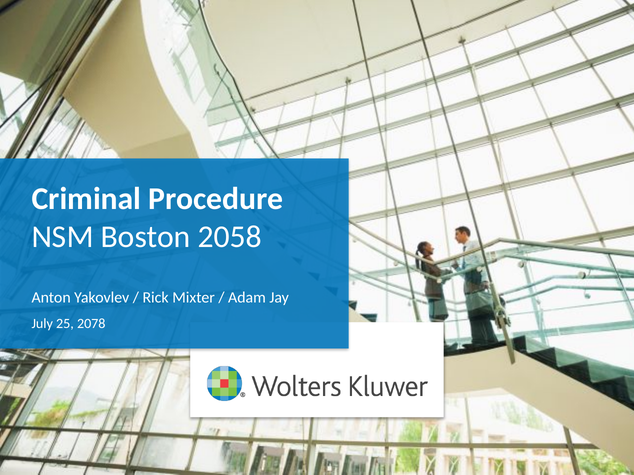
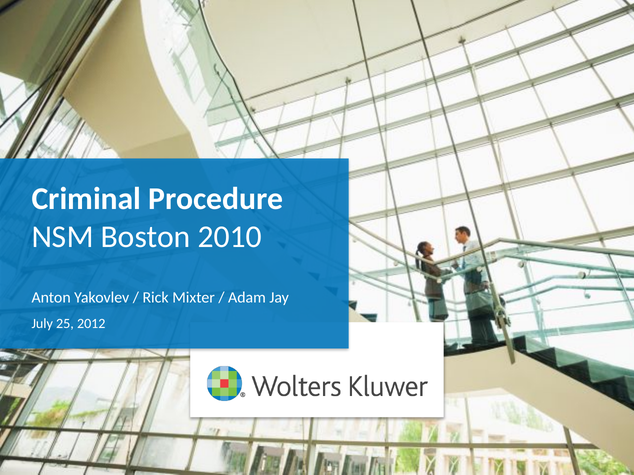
2058: 2058 -> 2010 (230, 237)
2078: 2078 -> 2012 (91, 324)
